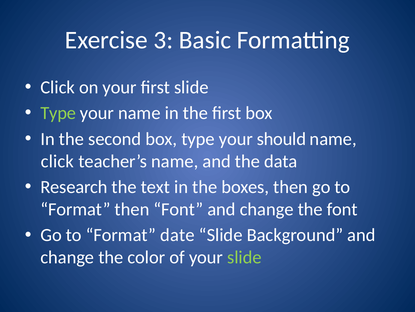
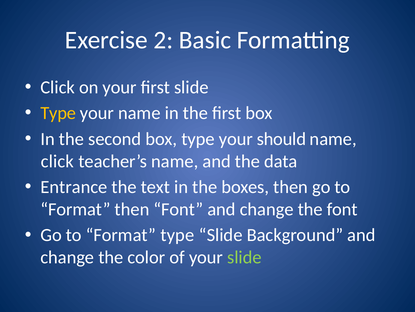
3: 3 -> 2 (163, 40)
Type colour: light green -> yellow (58, 113)
Research: Research -> Entrance (74, 187)
Format date: date -> type (177, 235)
